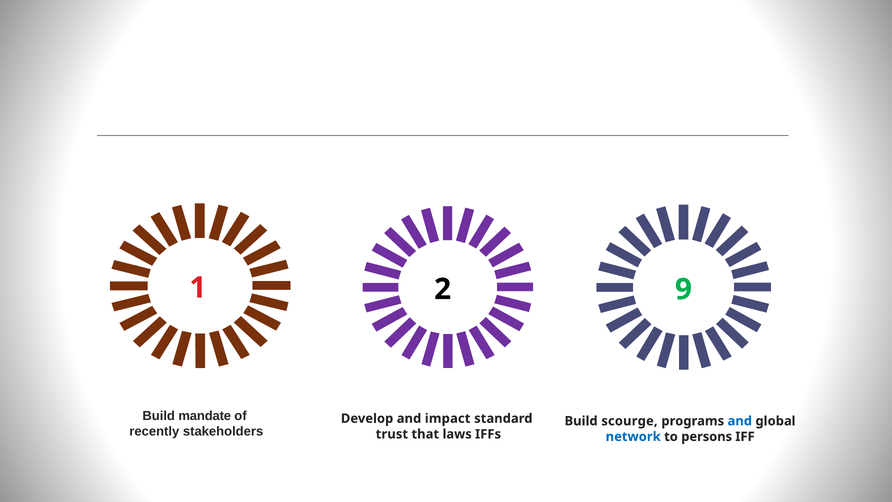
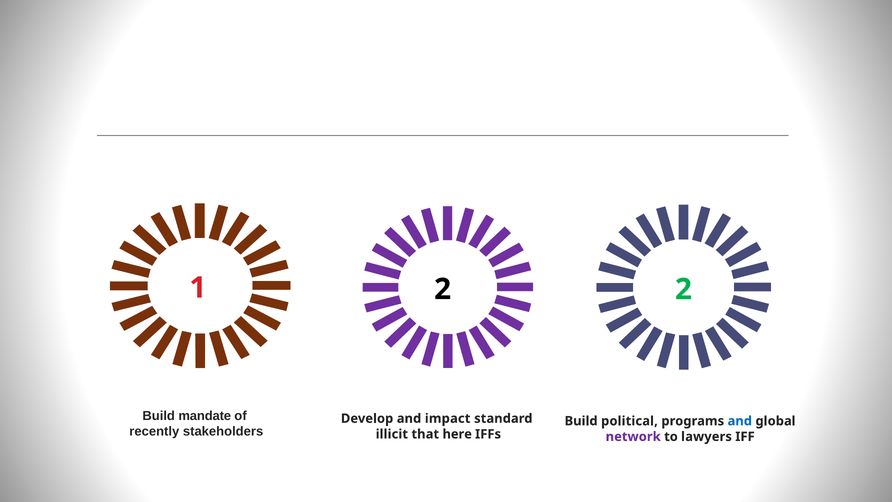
2 9: 9 -> 2 (683, 289)
scourge: scourge -> political (629, 421)
trust: trust -> illicit (392, 434)
laws: laws -> here (457, 434)
network colour: blue -> purple (633, 436)
persons: persons -> lawyers (707, 436)
